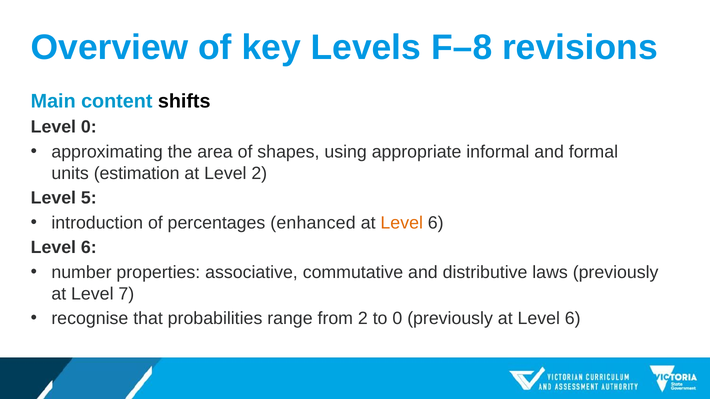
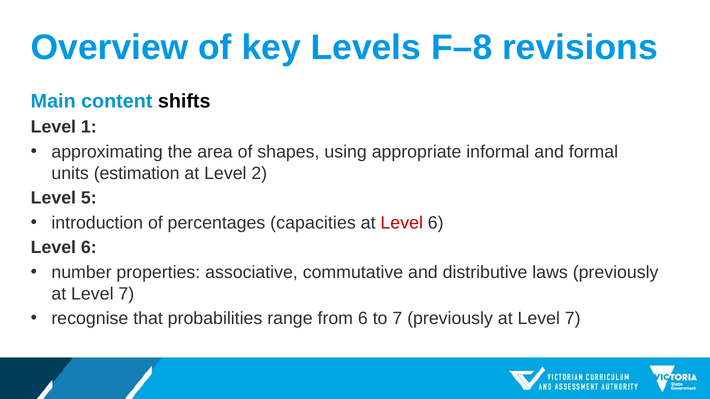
Level 0: 0 -> 1 (89, 127)
enhanced: enhanced -> capacities (313, 223)
Level colour: orange -> red (402, 223)
from 2: 2 -> 6 (363, 319)
to 0: 0 -> 7 (397, 319)
6: 6 -> 7 (573, 319)
